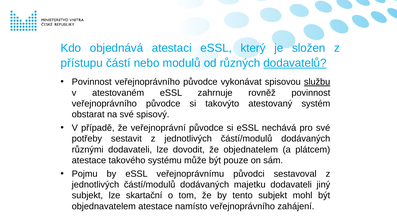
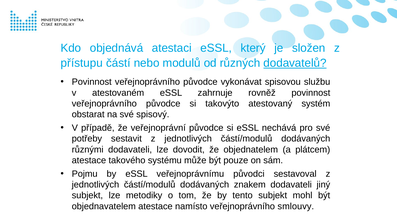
službu underline: present -> none (317, 82)
majetku: majetku -> znakem (250, 184)
skartační: skartační -> metodiky (144, 195)
zahájení: zahájení -> smlouvy (296, 206)
